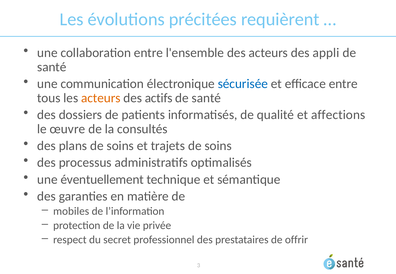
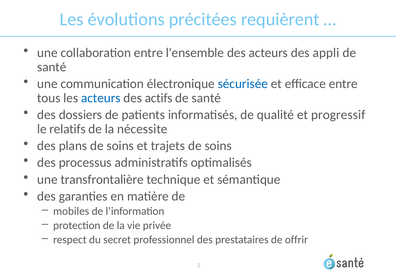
acteurs colour: orange -> blue (101, 98)
affections: affections -> progressif (338, 115)
œuvre: œuvre -> relatifs (68, 129)
consultés: consultés -> nécessite (142, 129)
éventuellement: éventuellement -> transfrontalière (102, 180)
